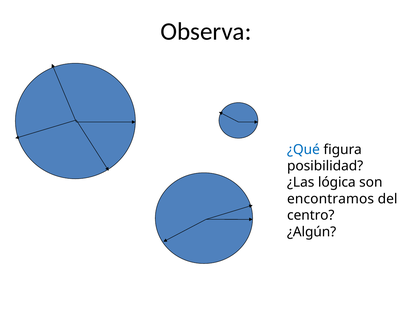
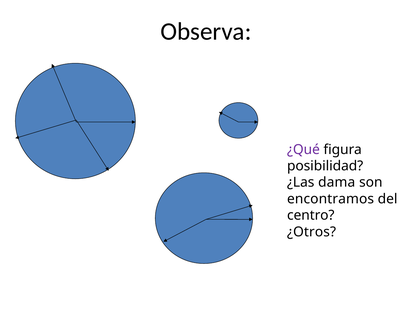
¿Qué colour: blue -> purple (303, 149)
lógica: lógica -> dama (337, 182)
¿Algún: ¿Algún -> ¿Otros (311, 232)
